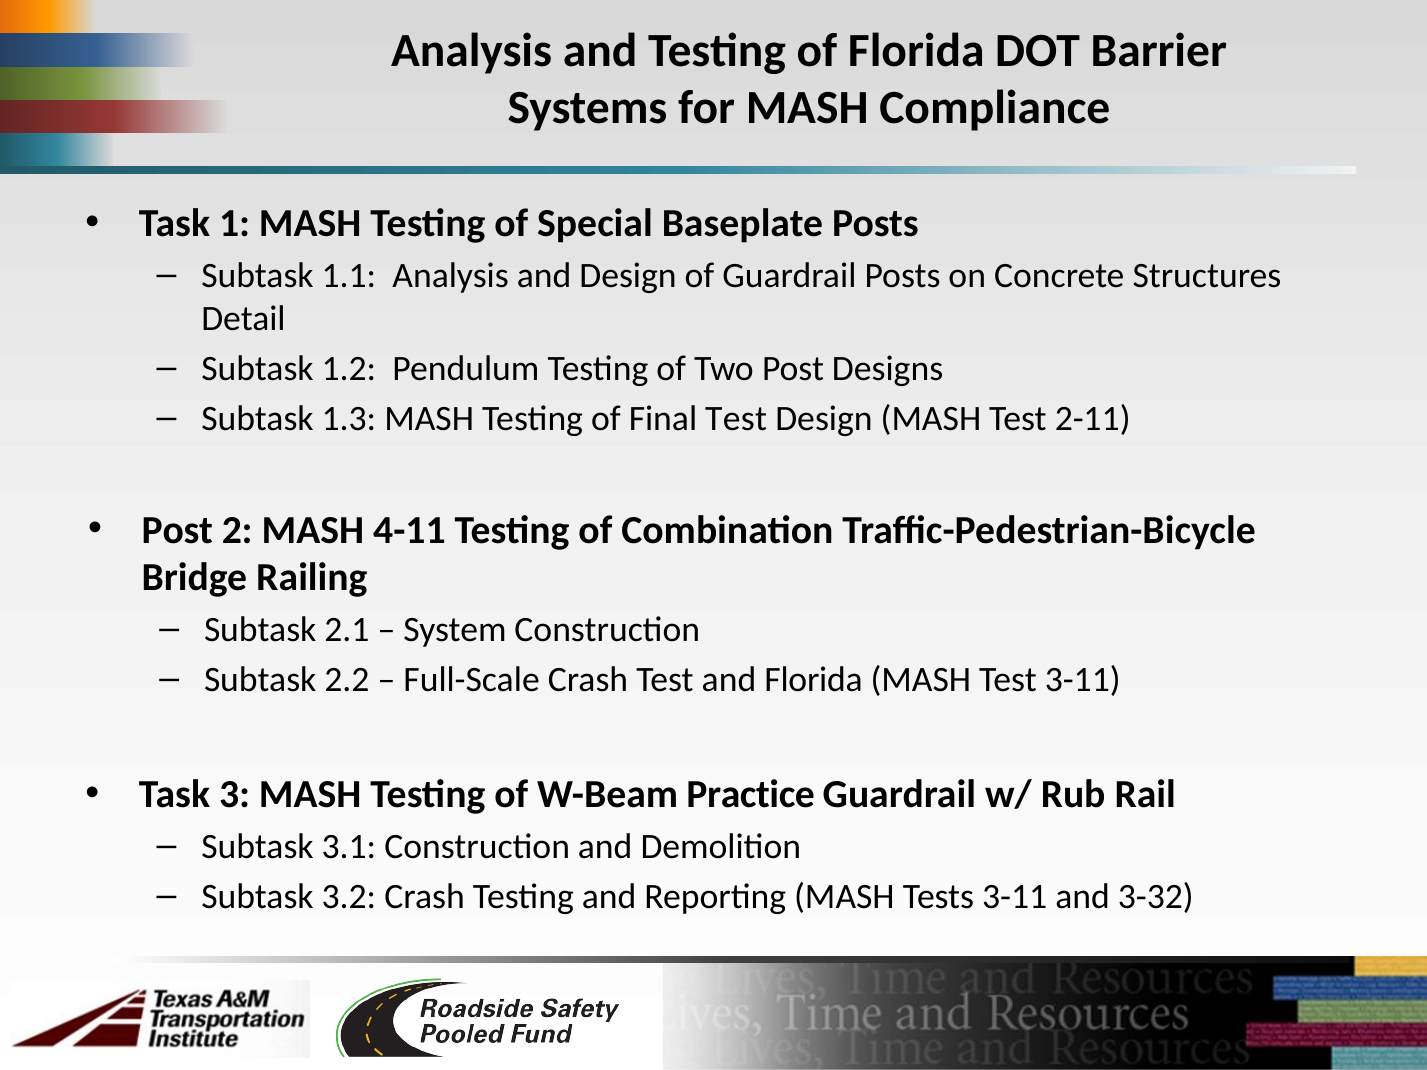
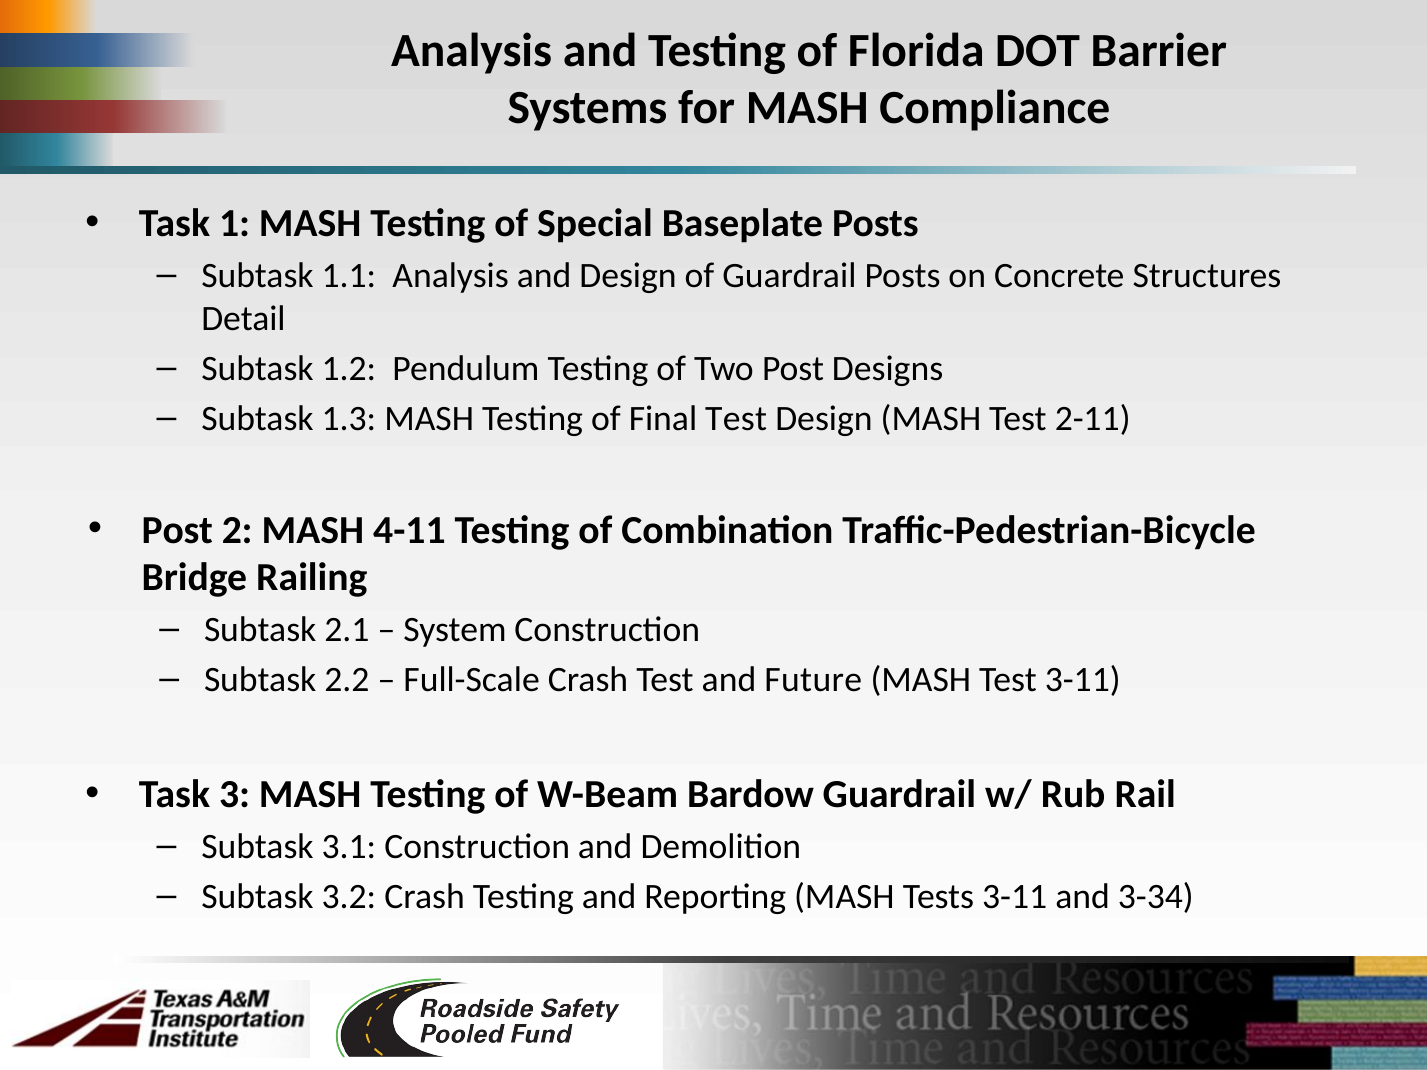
and Florida: Florida -> Future (813, 680)
Practice: Practice -> Bardow (751, 795)
3-32: 3-32 -> 3-34 (1156, 897)
